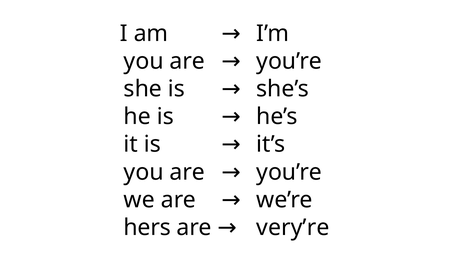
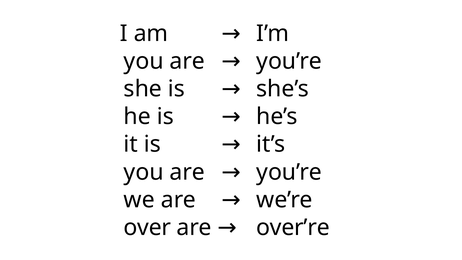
hers: hers -> over (147, 227)
very’re: very’re -> over’re (293, 227)
